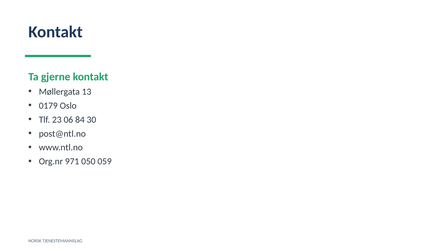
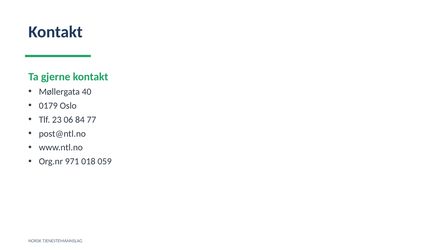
13: 13 -> 40 (87, 92)
30: 30 -> 77 (91, 120)
050: 050 -> 018 (88, 161)
